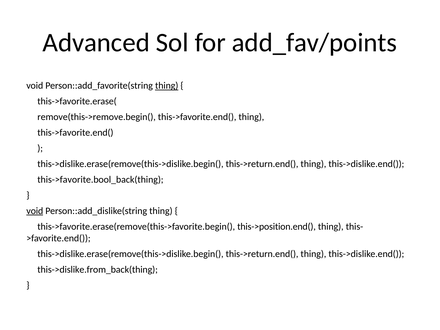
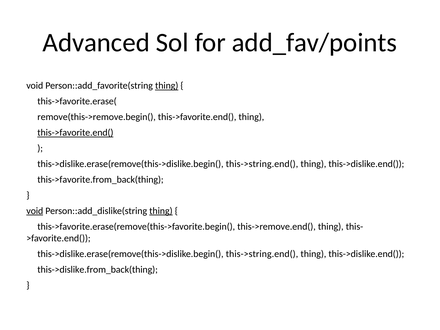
this->favorite.end( underline: none -> present (75, 133)
this->return.end(: this->return.end( -> this->string.end( (262, 164)
this->favorite.bool_back(thing: this->favorite.bool_back(thing -> this->favorite.from_back(thing (100, 180)
thing underline: none -> present (161, 211)
this->position.end(: this->position.end( -> this->remove.end( (276, 227)
this->return.end(: this->return.end( -> this->string.end( (262, 254)
